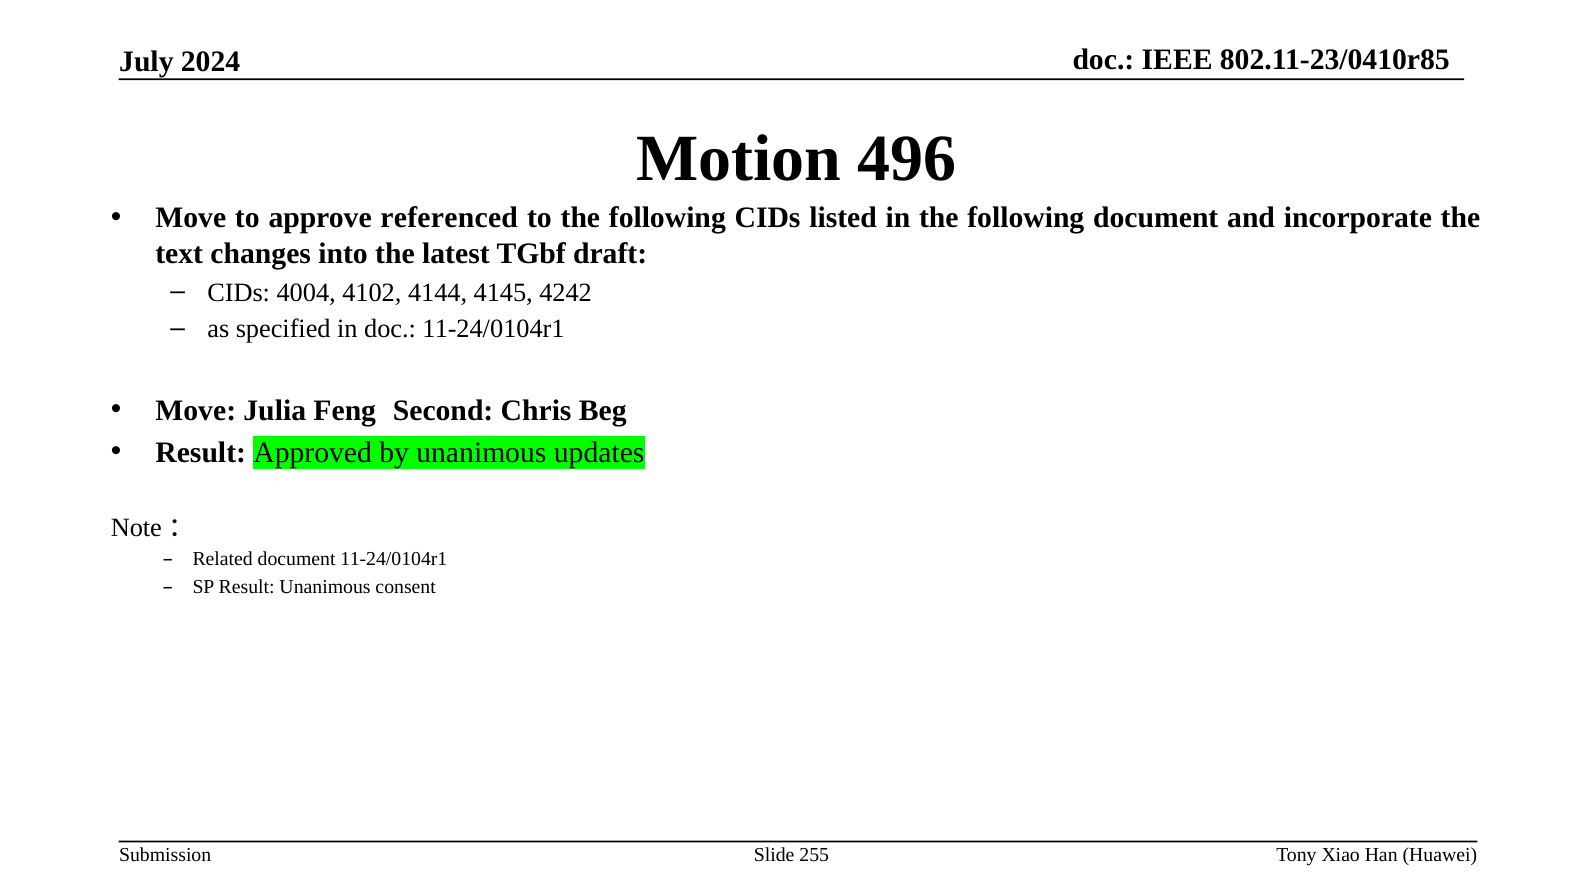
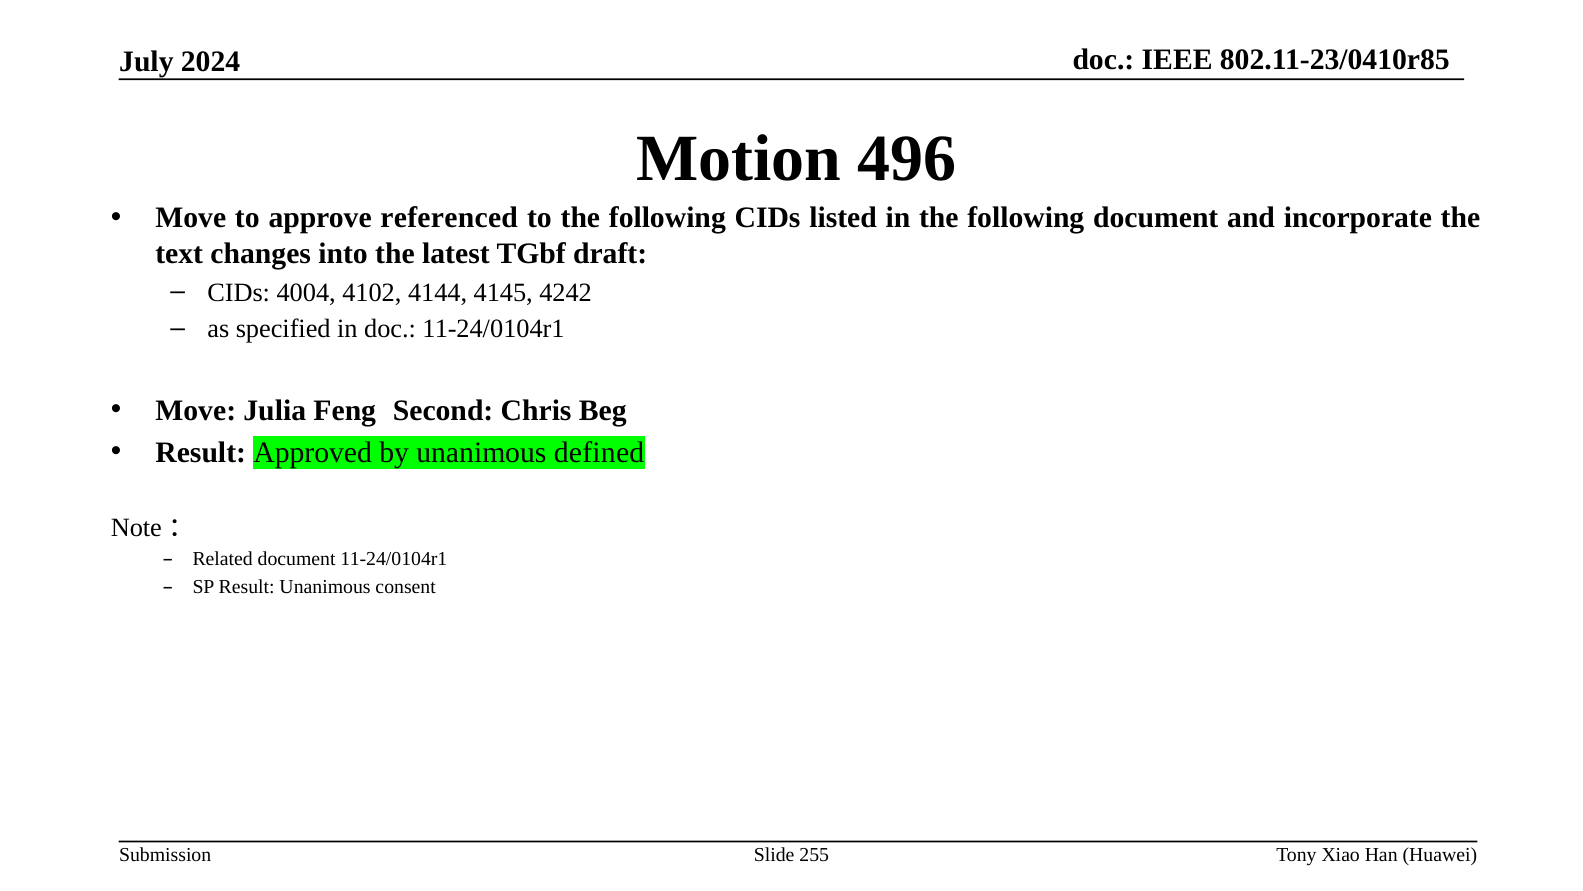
updates: updates -> defined (599, 452)
